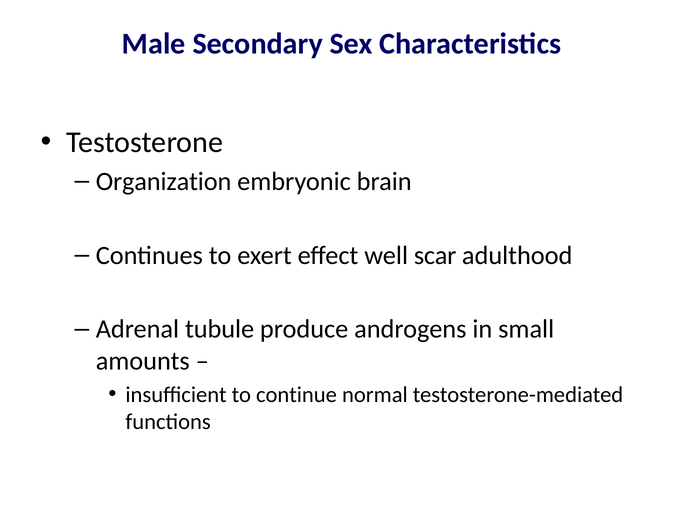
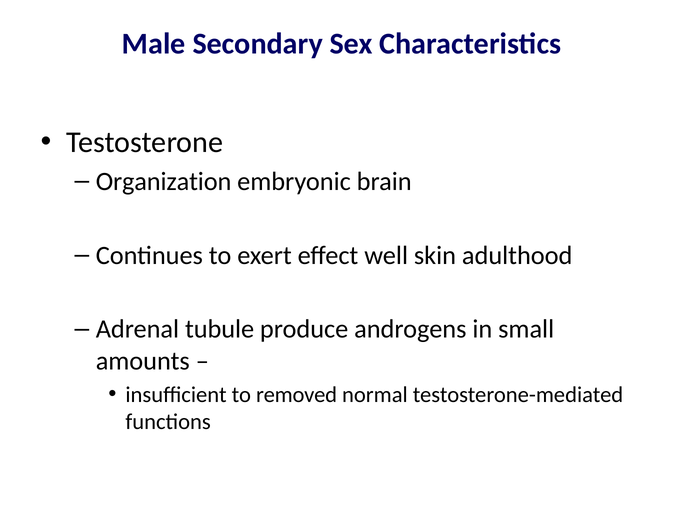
scar: scar -> skin (435, 255)
continue: continue -> removed (297, 394)
